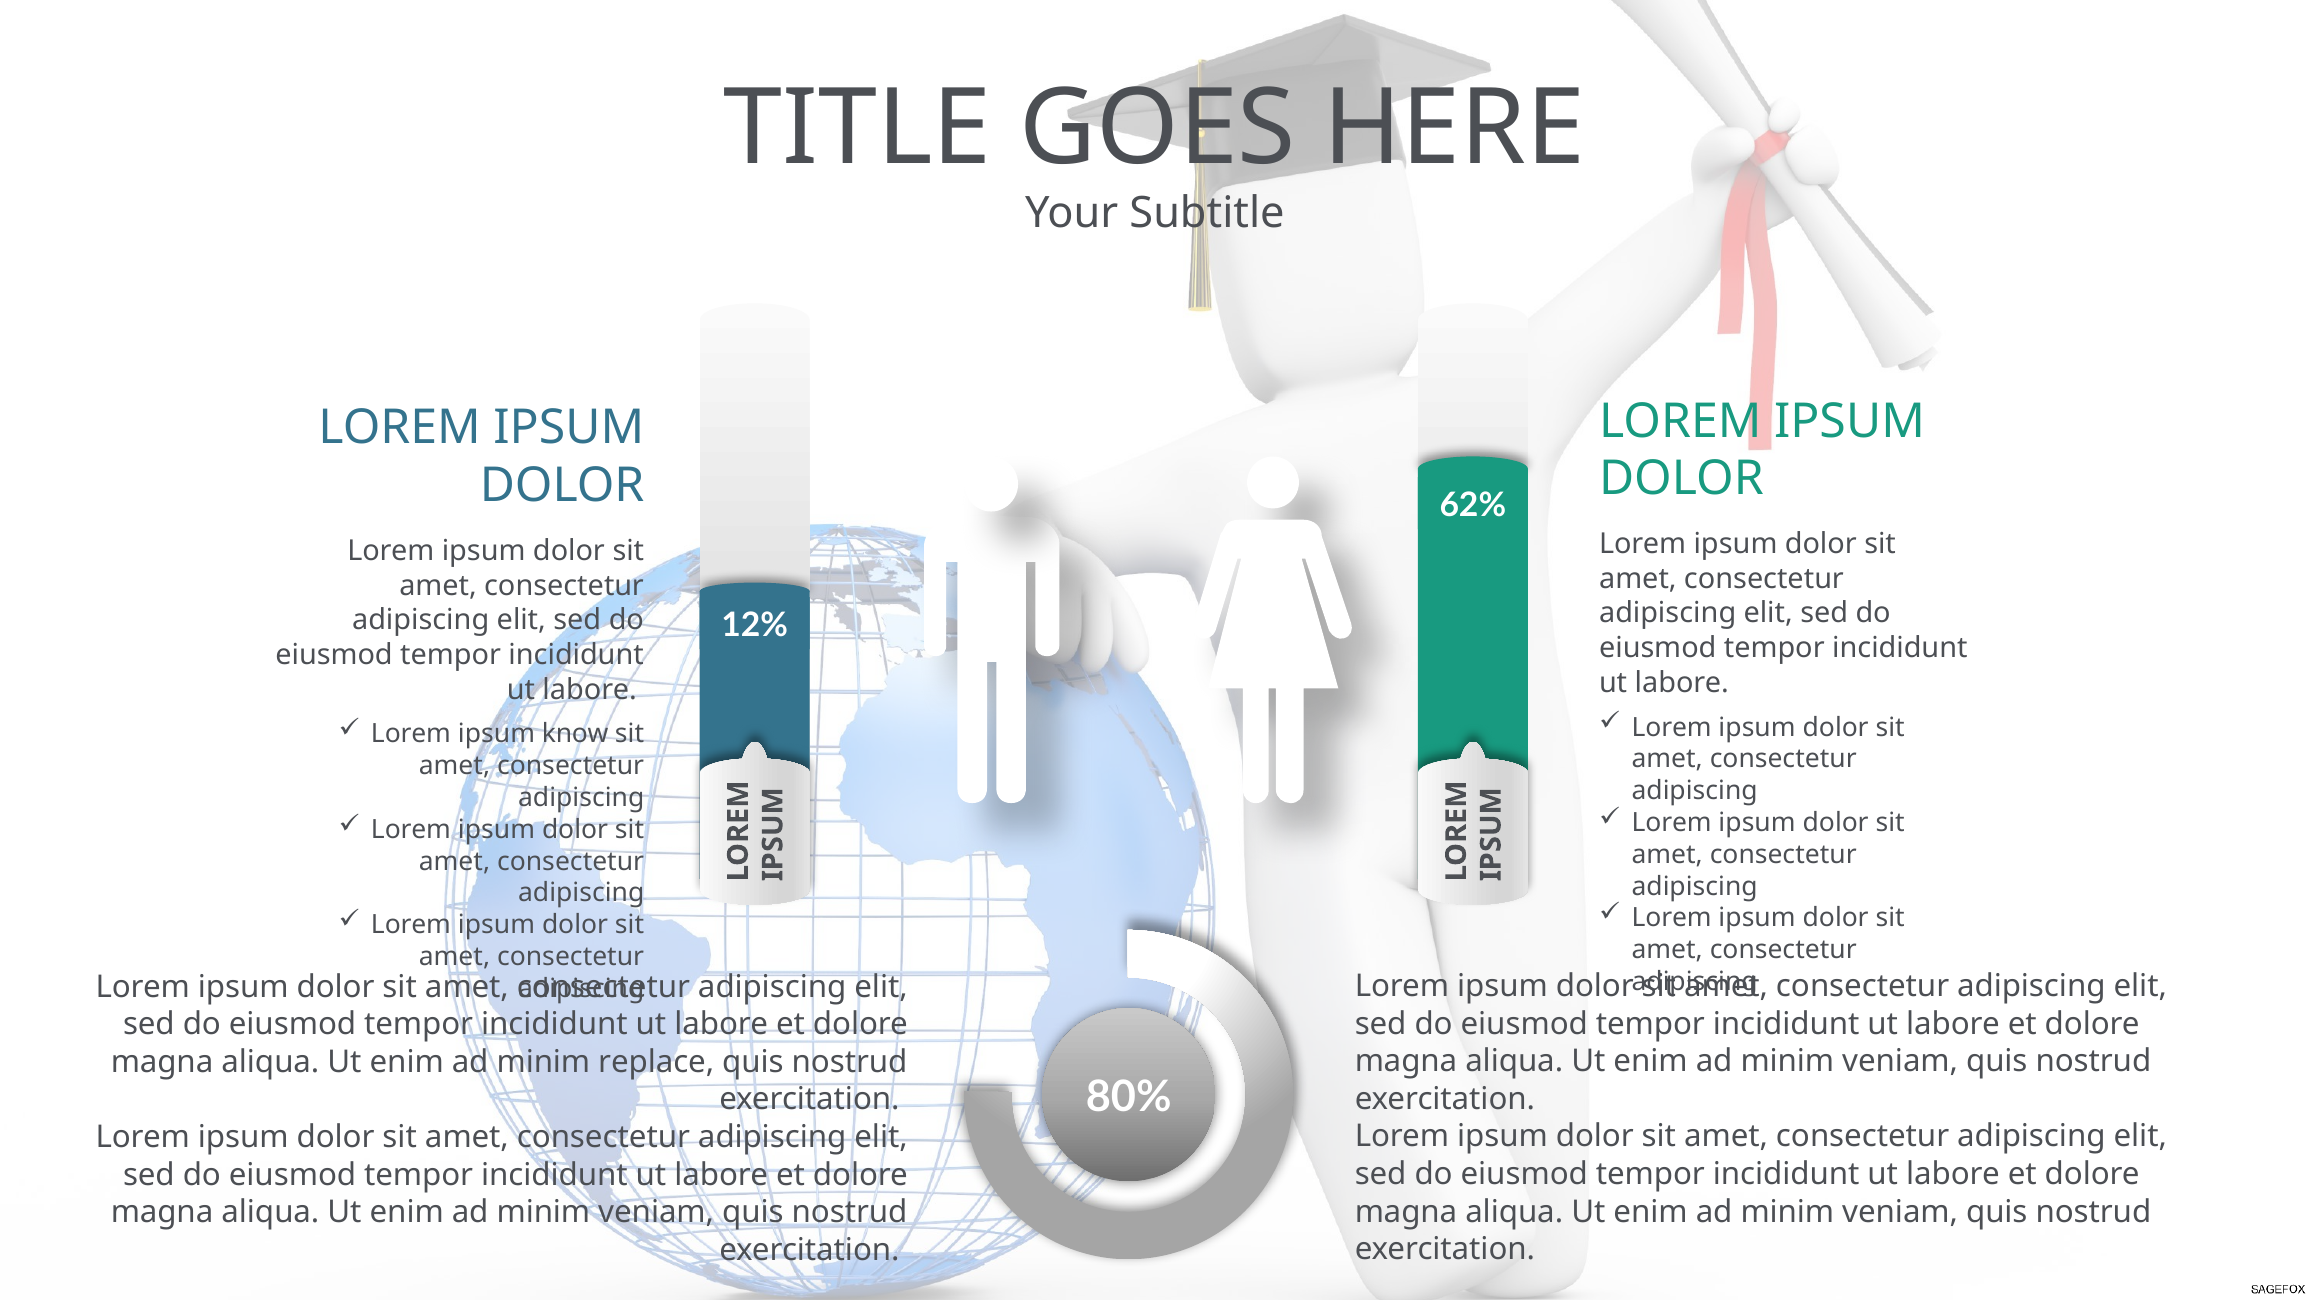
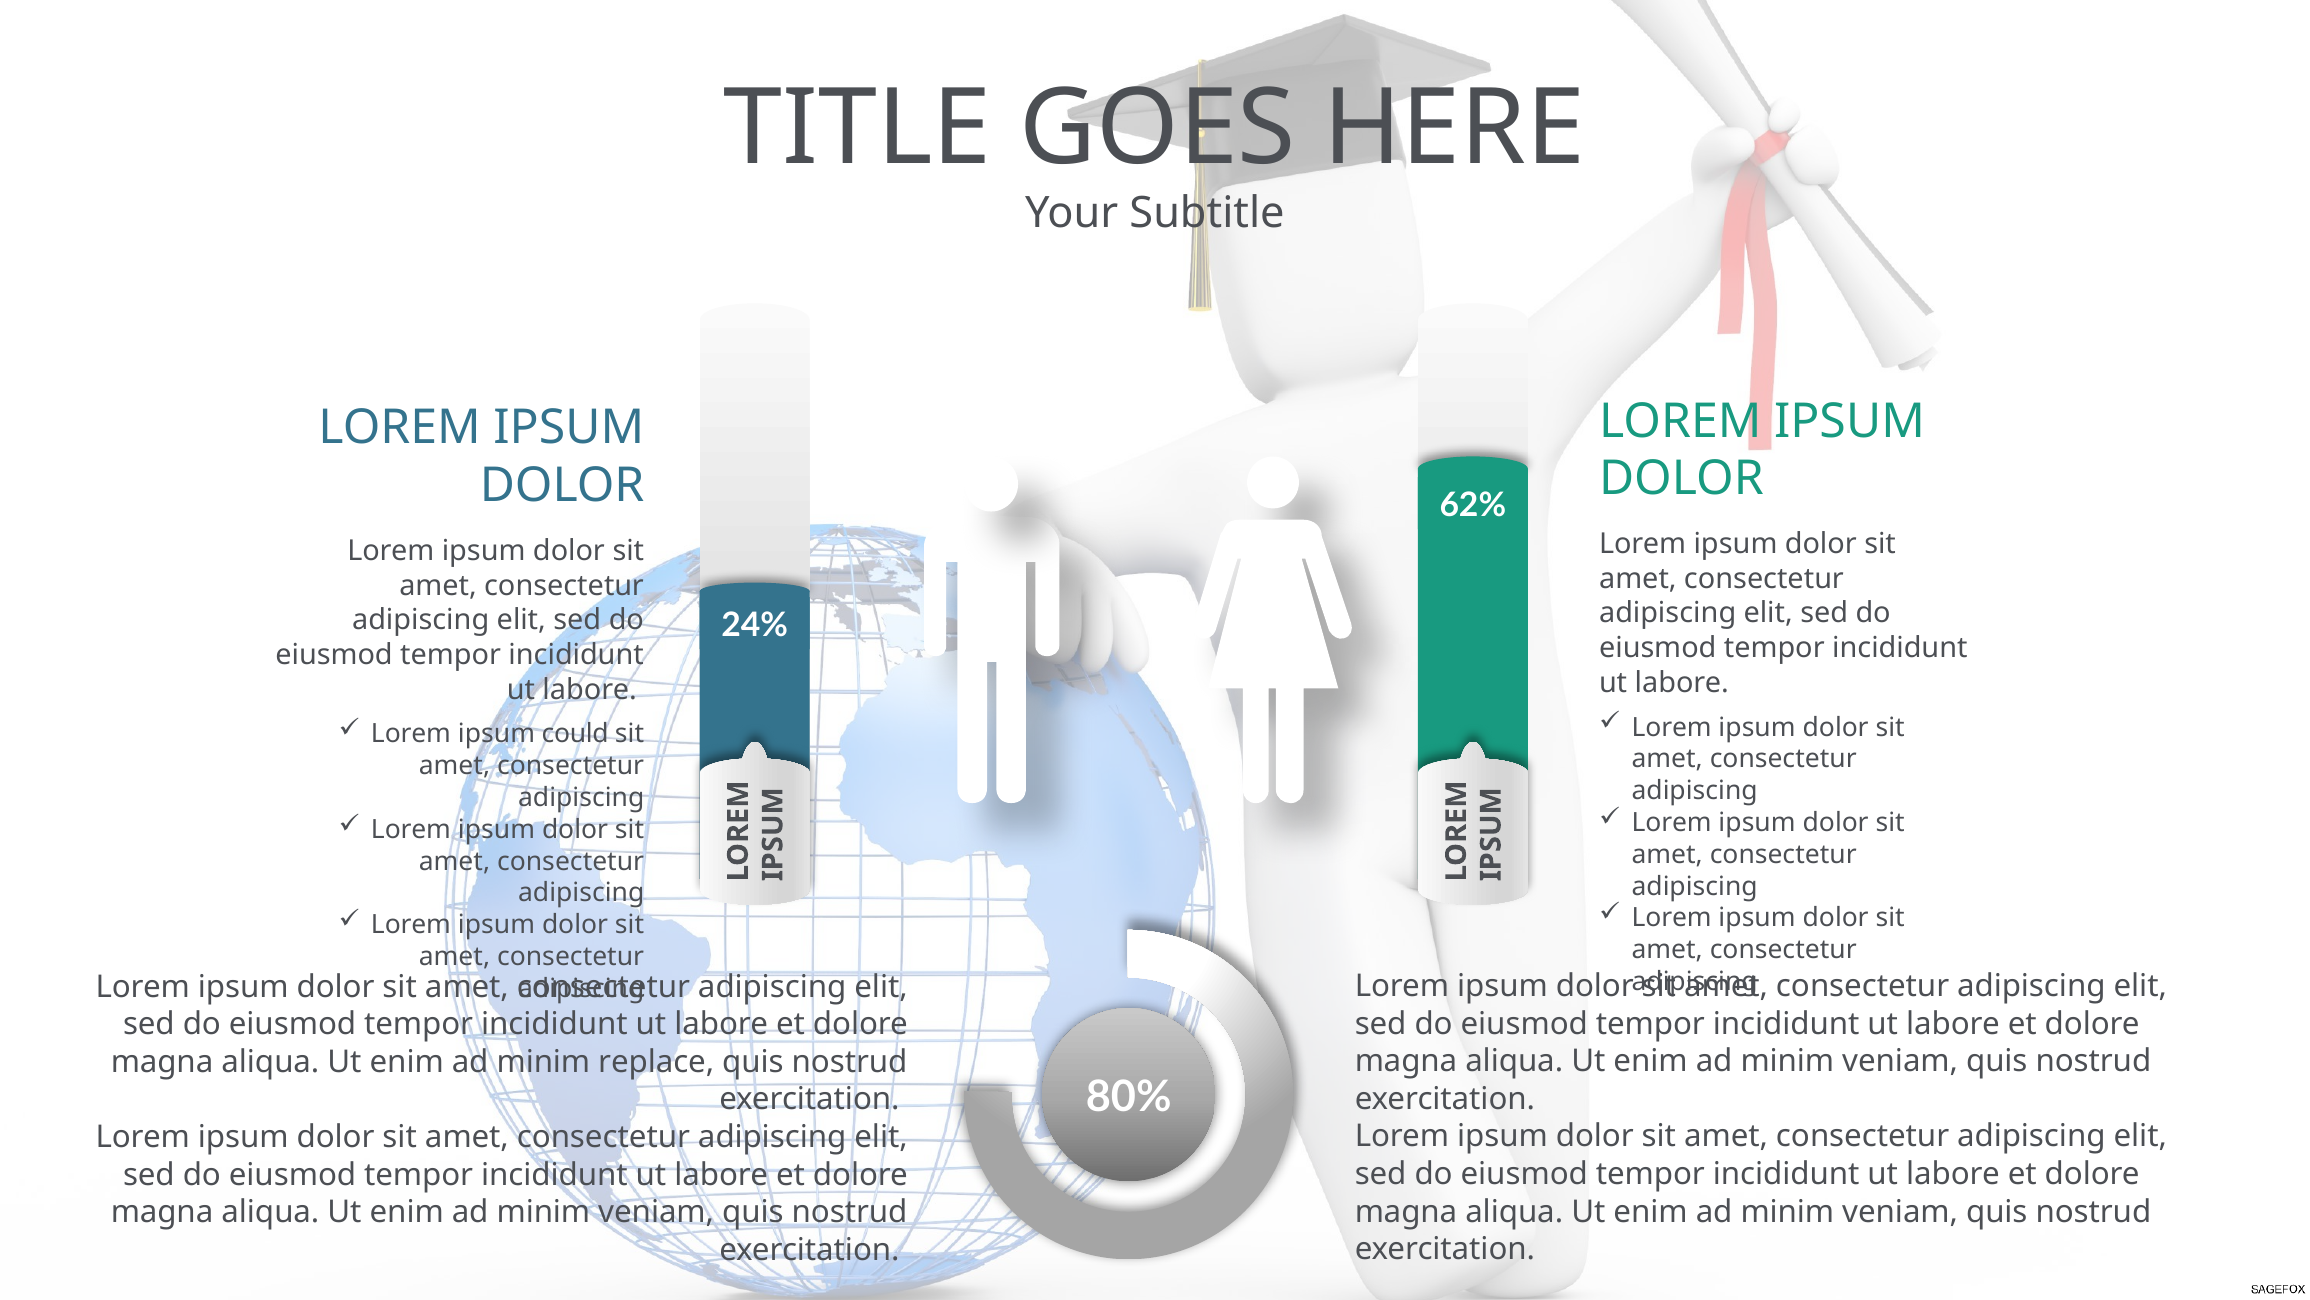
12%: 12% -> 24% (755, 625)
know: know -> could (575, 734)
